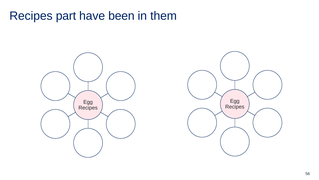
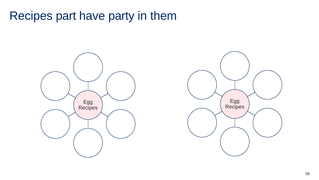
been: been -> party (121, 16)
